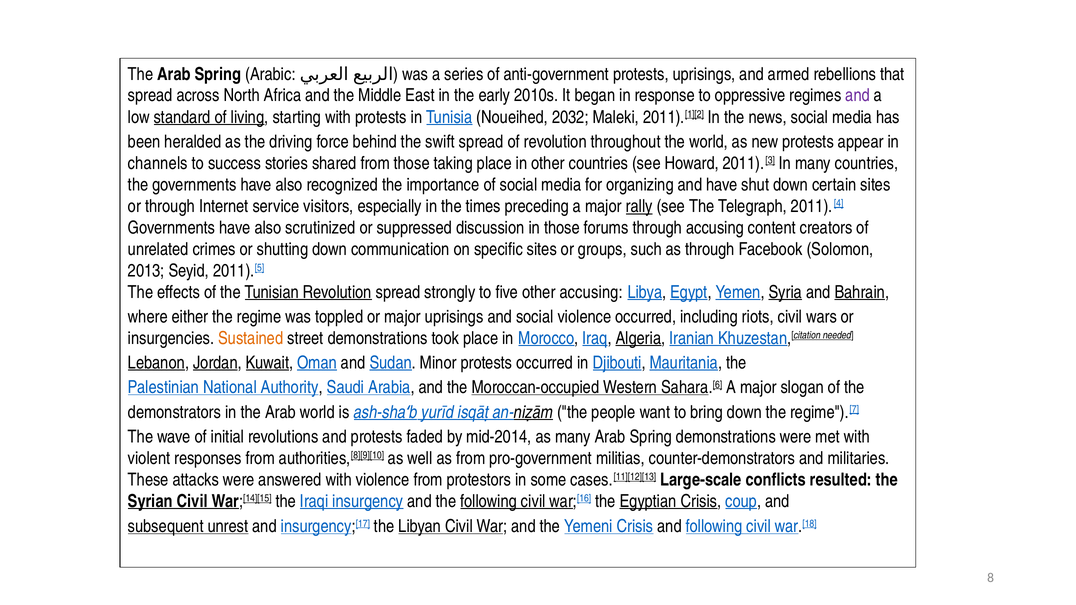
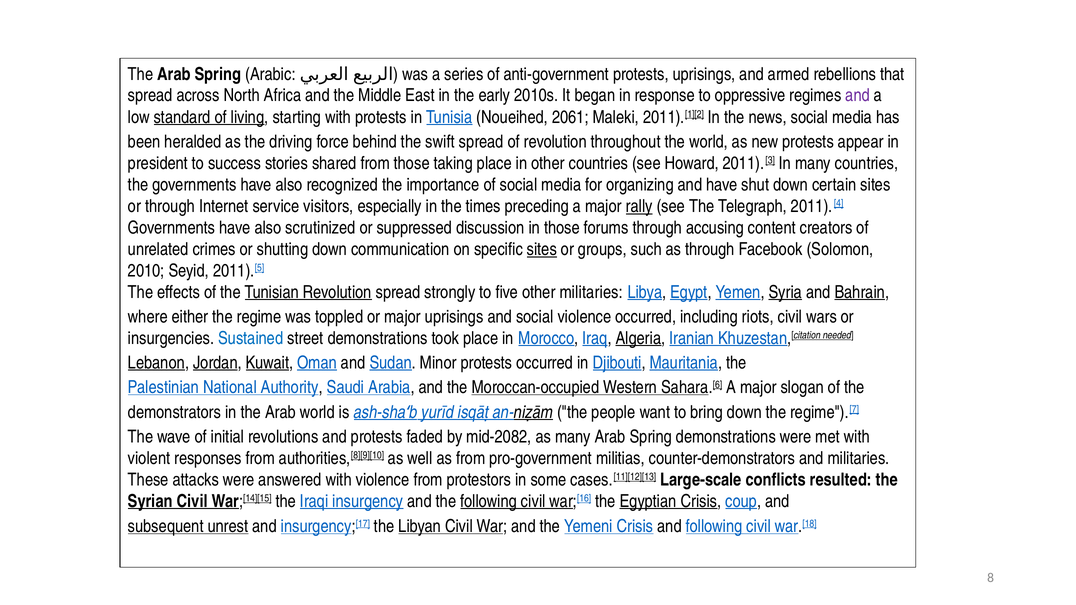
2032: 2032 -> 2061 (570, 117)
channels: channels -> president (158, 163)
sites underline: none -> present (542, 249)
2013: 2013 -> 2010 (146, 271)
other accusing: accusing -> militaries (591, 292)
Sustained colour: orange -> blue (251, 338)
mid-2014: mid-2014 -> mid-2082 (499, 437)
